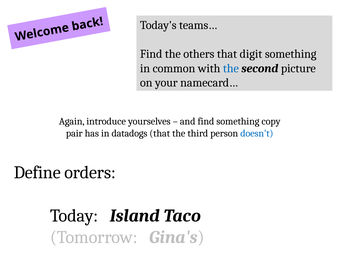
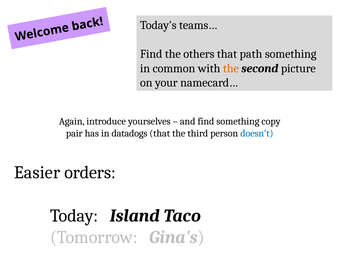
digit: digit -> path (251, 54)
the colour: blue -> orange (231, 68)
Define: Define -> Easier (37, 173)
